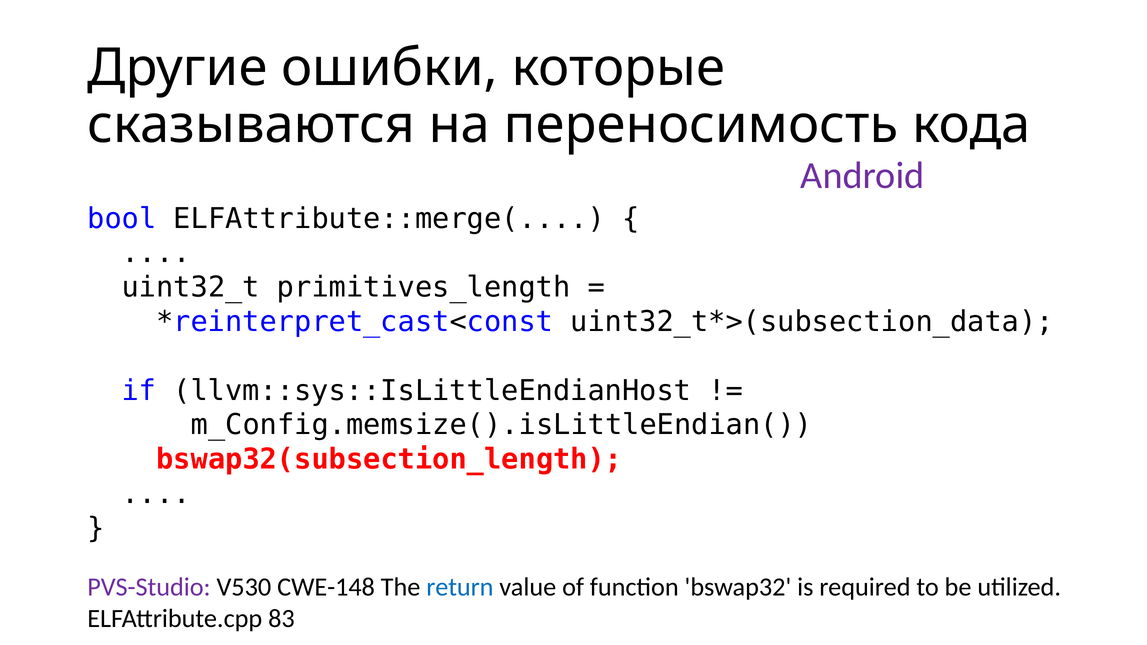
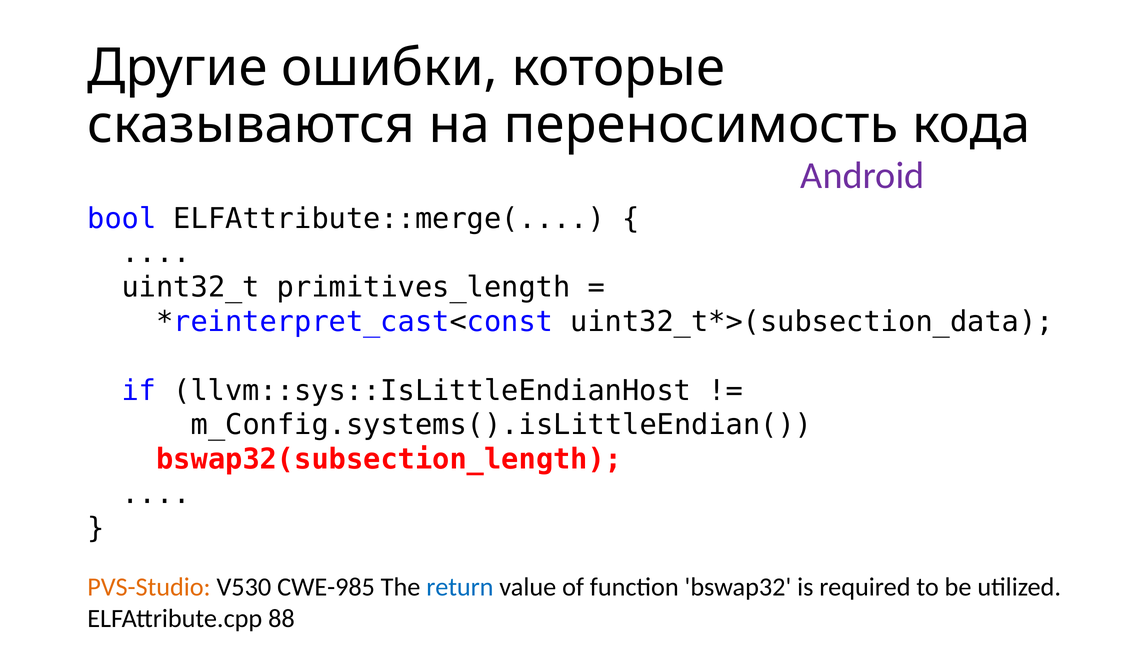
m_Config.memsize().isLittleEndian(: m_Config.memsize().isLittleEndian( -> m_Config.systems().isLittleEndian( (501, 425)
PVS-Studio colour: purple -> orange (149, 587)
CWE-148: CWE-148 -> CWE-985 (326, 587)
83: 83 -> 88 (281, 619)
